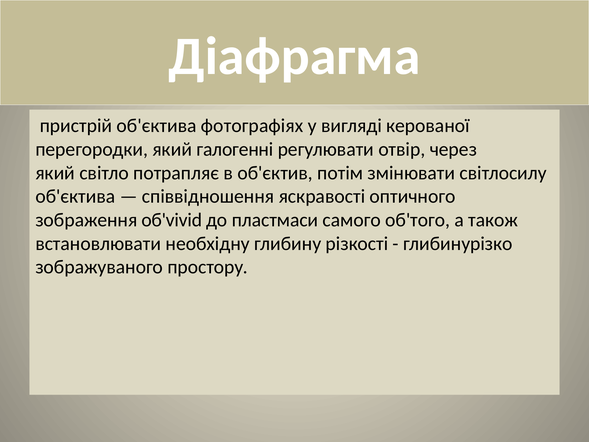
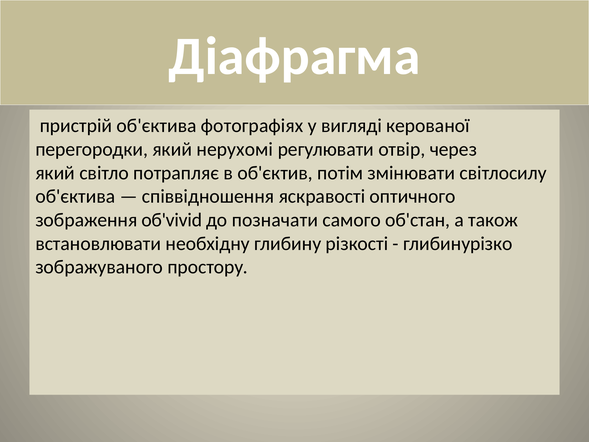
галогенні: галогенні -> нерухомі (235, 149)
пластмаси: пластмаси -> позначати (275, 220)
об'того: об'того -> об'стан (418, 220)
